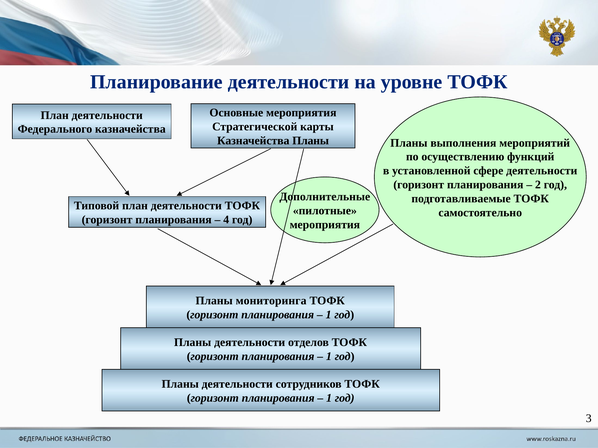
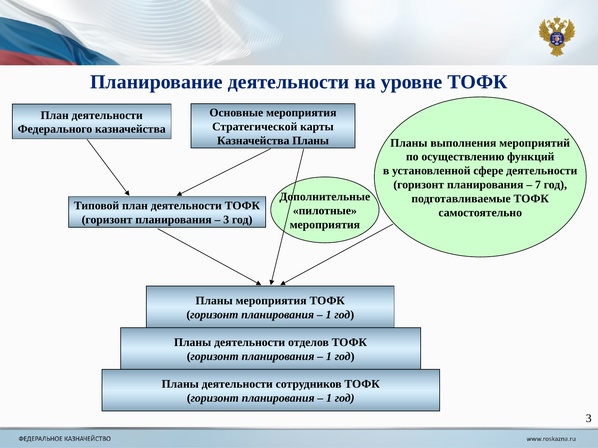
2: 2 -> 7 (538, 185)
4: 4 -> 3 (226, 220)
Планы мониторинга: мониторинга -> мероприятия (271, 301)
